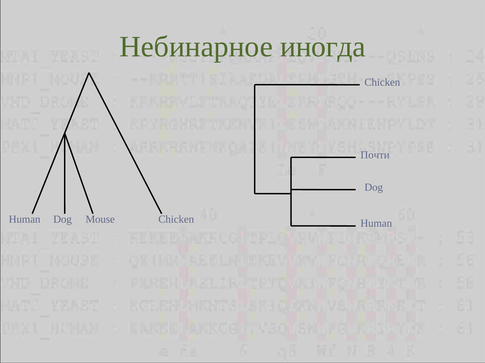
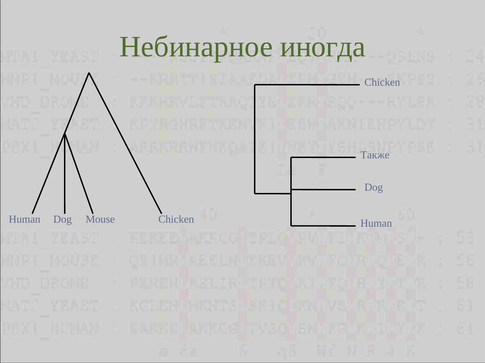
Почти: Почти -> Также (375, 155)
